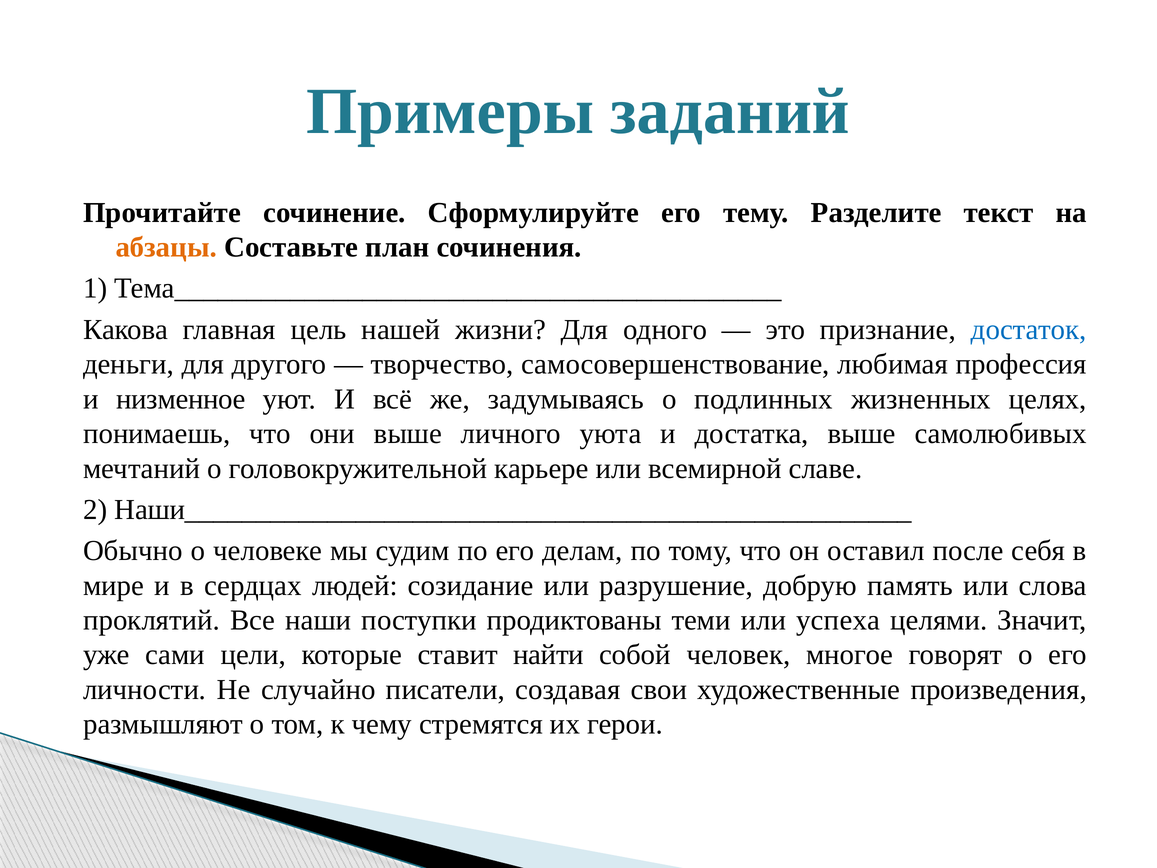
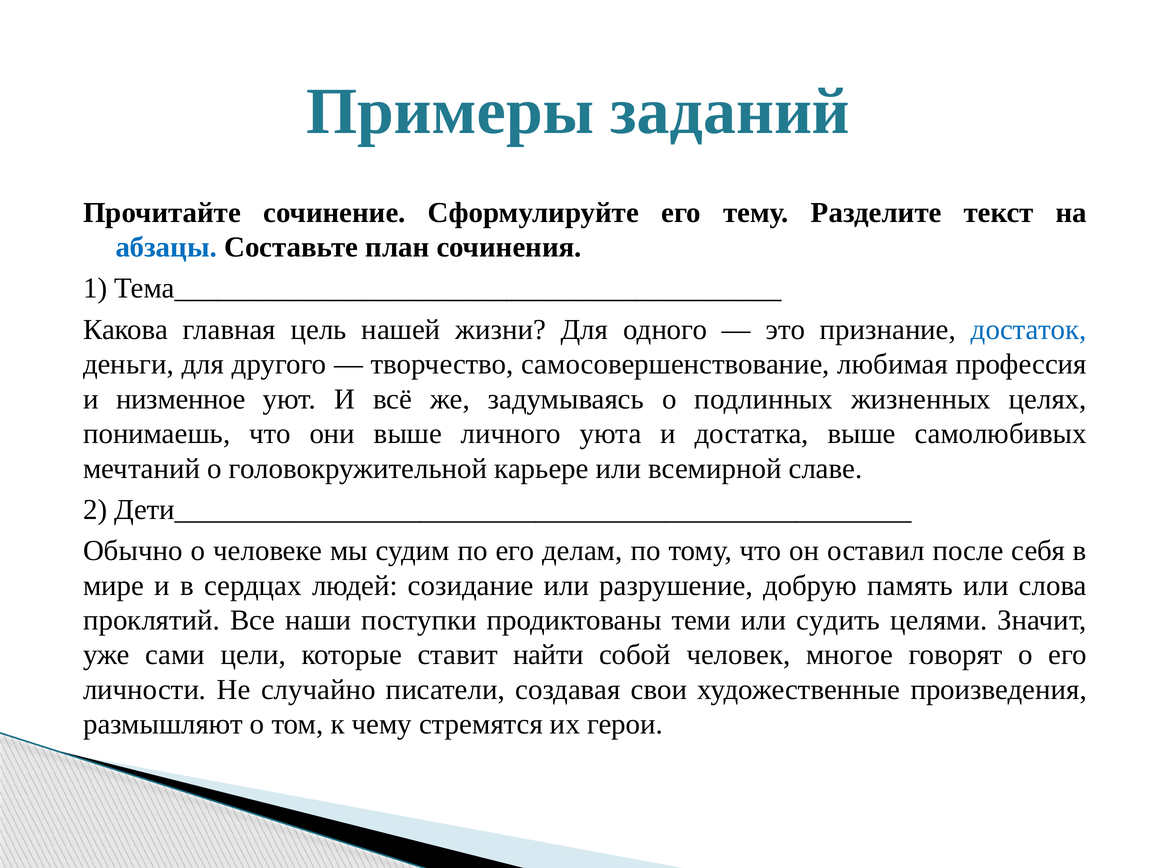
абзацы colour: orange -> blue (166, 247)
Наши___________________________________________________: Наши___________________________________________________ -> Дети___________________________________________________ (513, 509)
успеха: успеха -> судить (838, 620)
